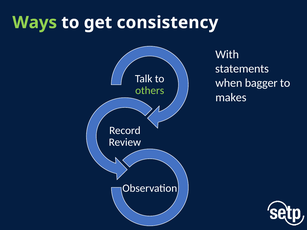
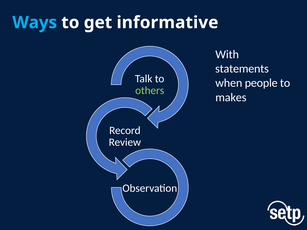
Ways colour: light green -> light blue (35, 23)
consistency: consistency -> informative (167, 23)
bagger: bagger -> people (261, 83)
